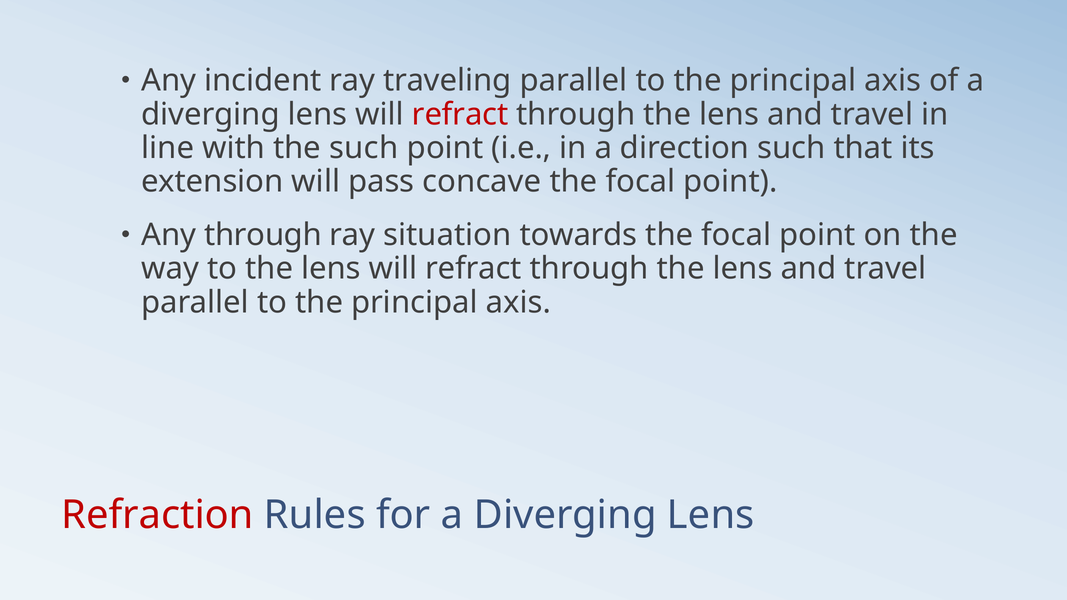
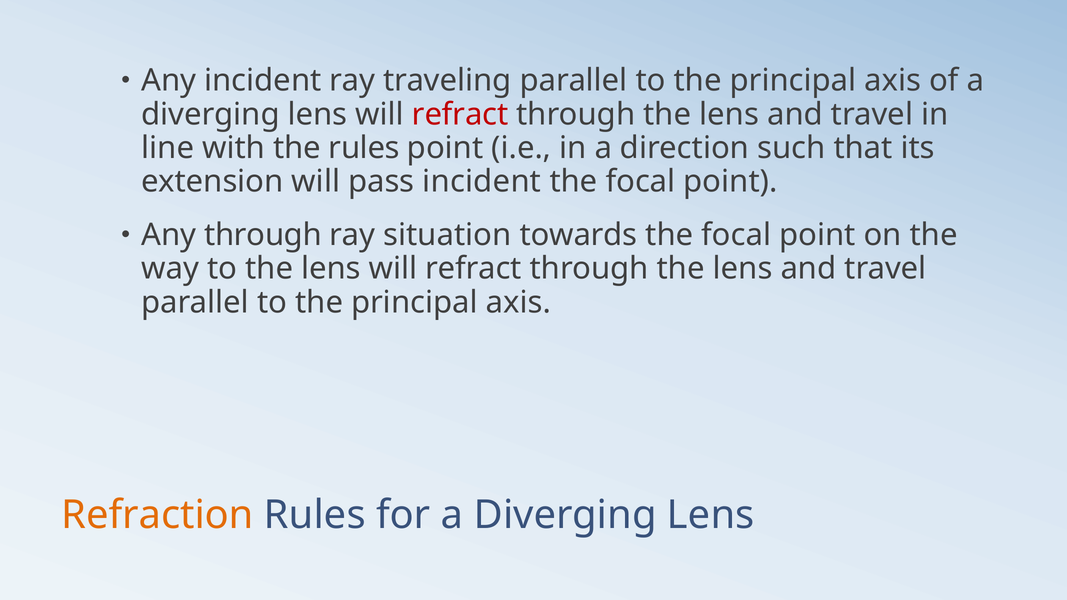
the such: such -> rules (364, 148)
pass concave: concave -> incident (482, 182)
Refraction colour: red -> orange (158, 515)
